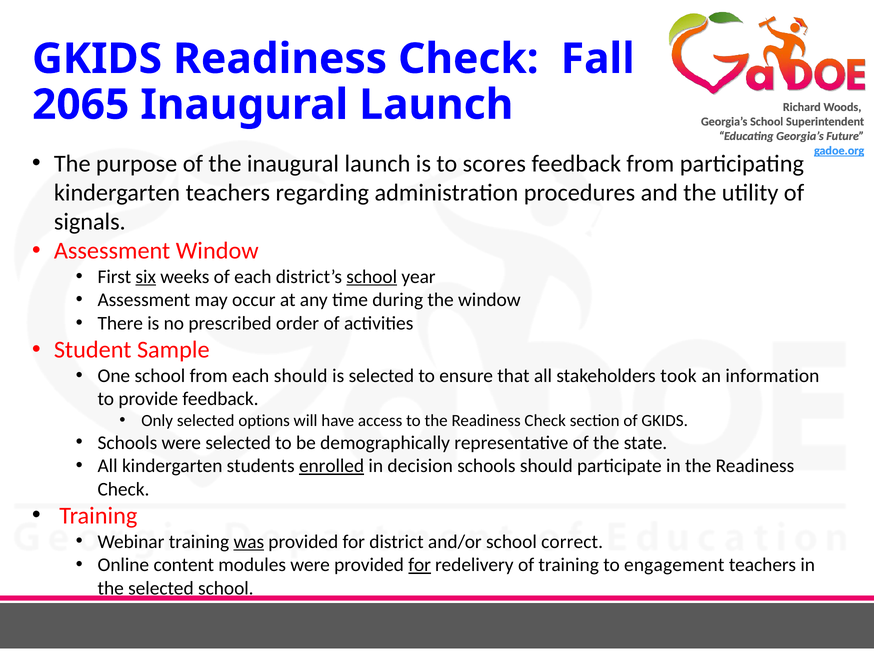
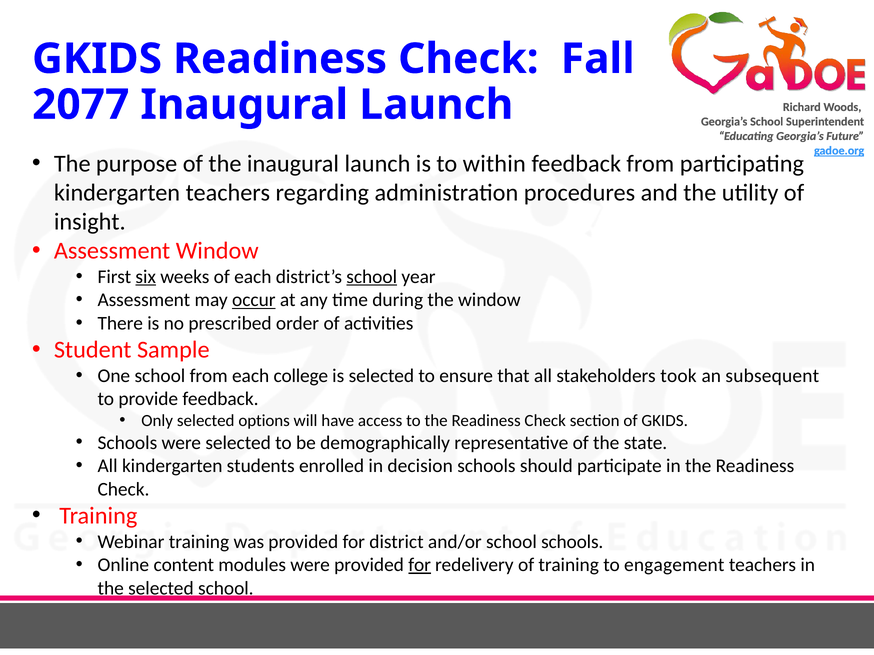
2065: 2065 -> 2077 (81, 105)
scores: scores -> within (494, 164)
signals: signals -> insight (90, 222)
occur underline: none -> present (254, 300)
each should: should -> college (301, 376)
information: information -> subsequent (772, 376)
enrolled underline: present -> none (332, 466)
was underline: present -> none (249, 542)
school correct: correct -> schools (572, 542)
